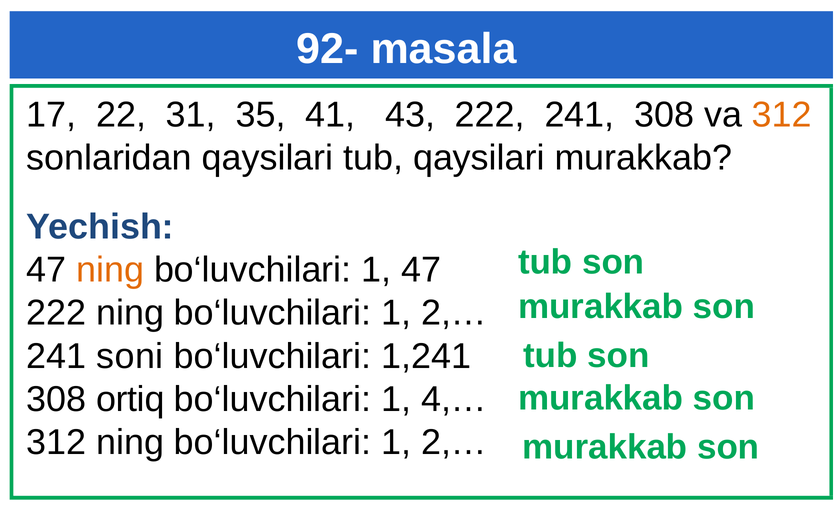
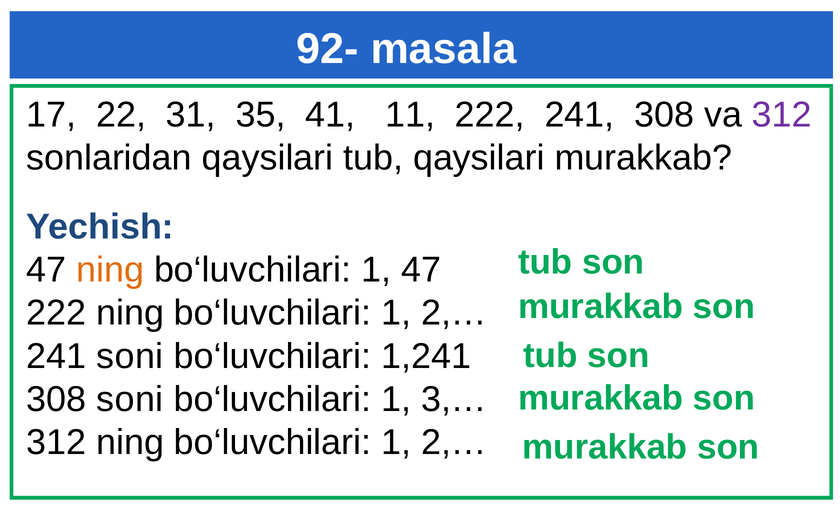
43: 43 -> 11 (410, 115)
312 colour: orange -> purple (782, 115)
308 ortiq: ortiq -> soni (130, 399)
4,…: 4,… -> 3,… (454, 399)
